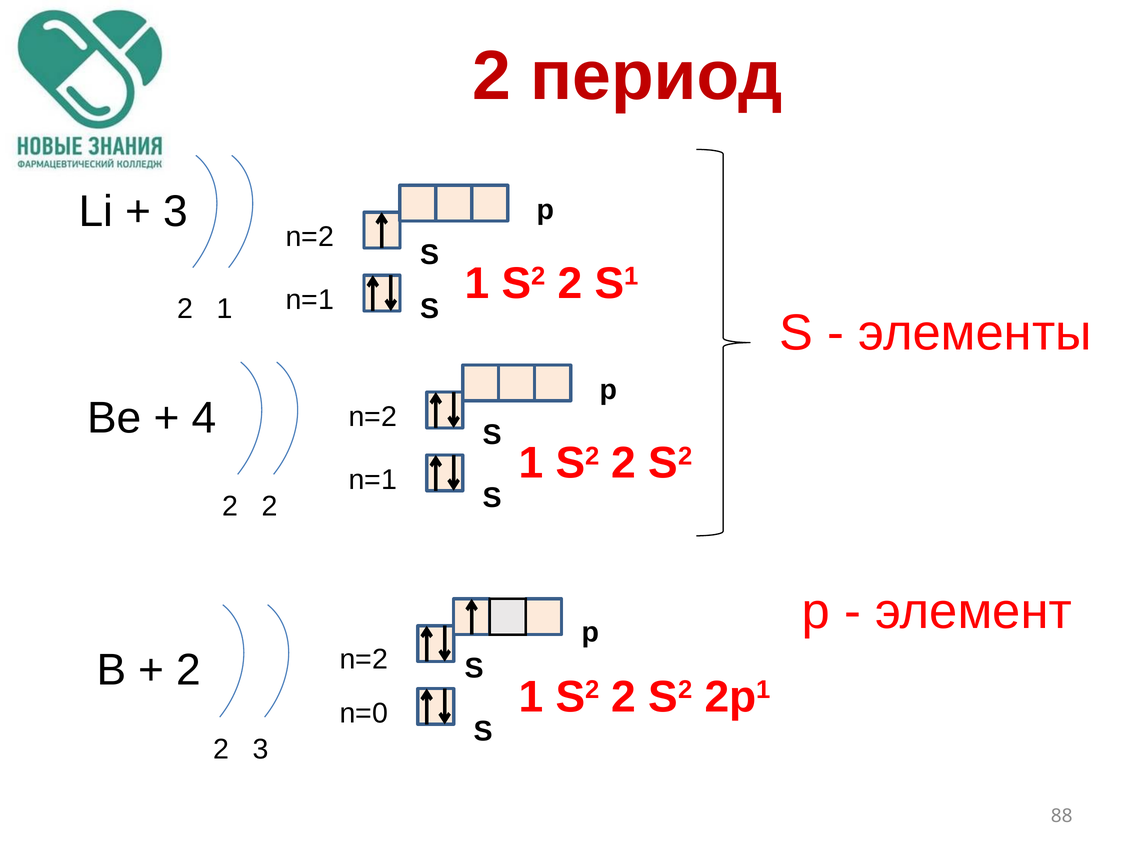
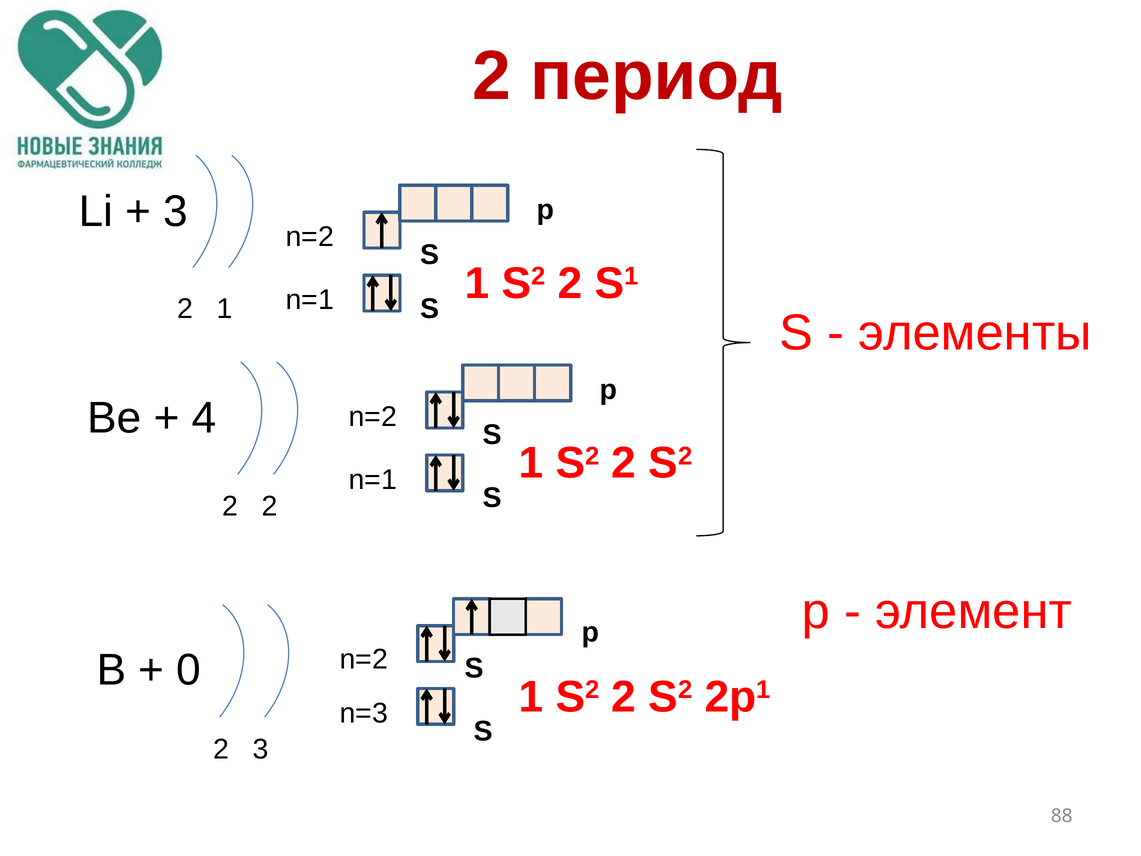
2: 2 -> 0 (189, 670)
n=0: n=0 -> n=3 (364, 713)
